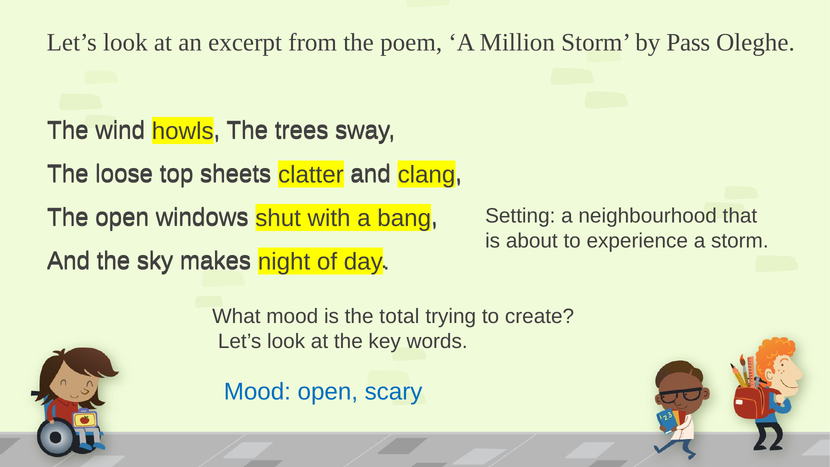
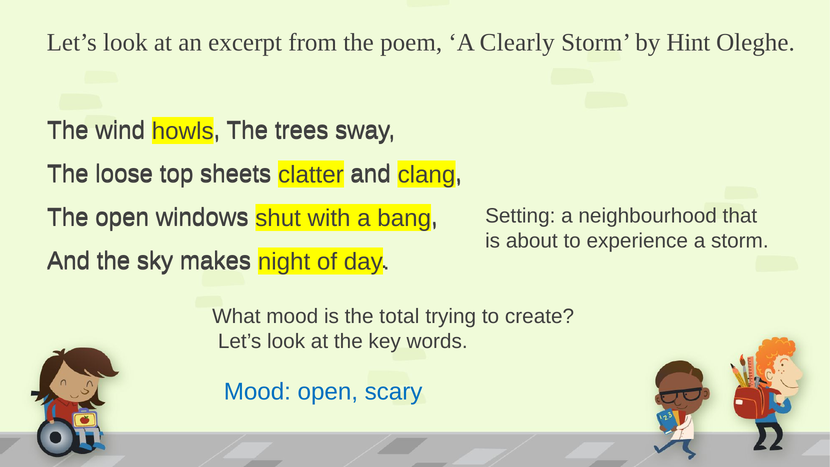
Million: Million -> Clearly (517, 42)
Pass: Pass -> Hint (688, 42)
